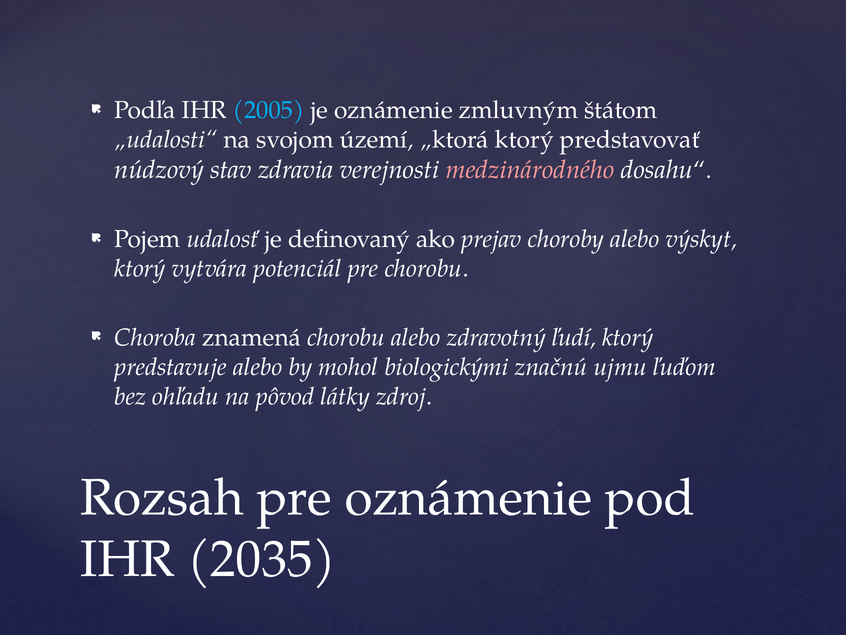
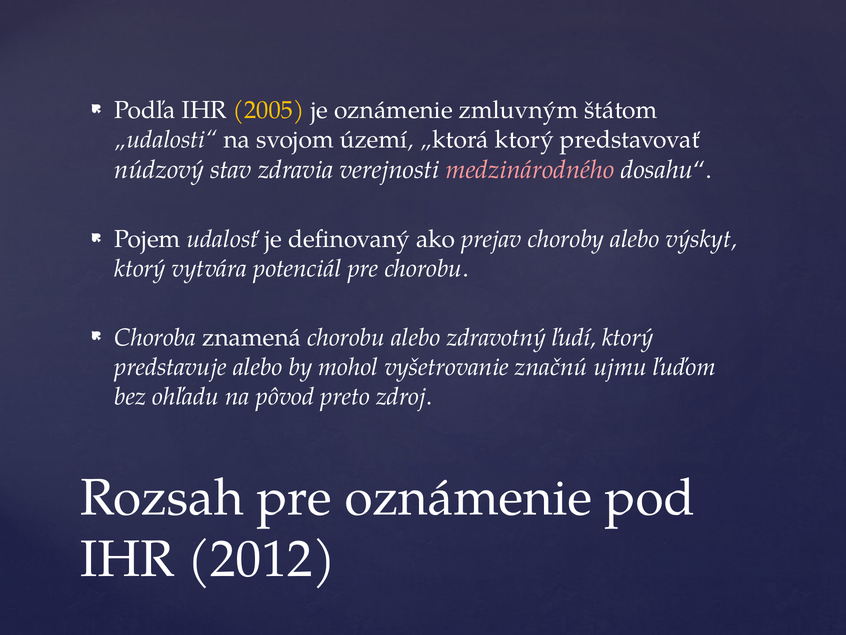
2005 colour: light blue -> yellow (269, 110)
biologickými: biologickými -> vyšetrovanie (447, 367)
látky: látky -> preto (345, 397)
2035: 2035 -> 2012 (262, 559)
